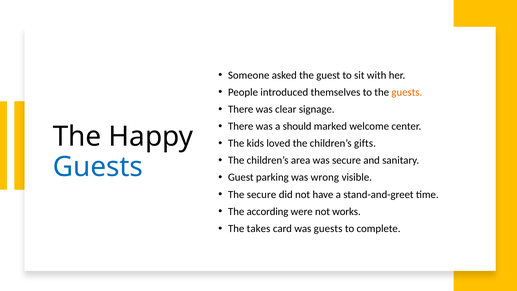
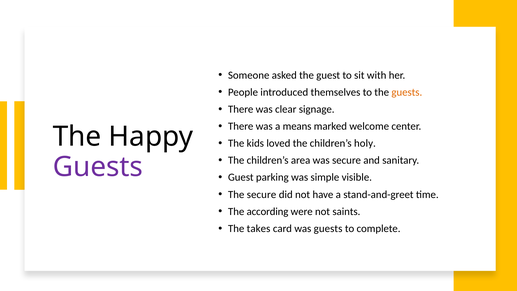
should: should -> means (297, 126)
gifts: gifts -> holy (365, 143)
Guests colour: blue -> purple (98, 167)
wrong: wrong -> simple (325, 177)
works: works -> saints (346, 211)
